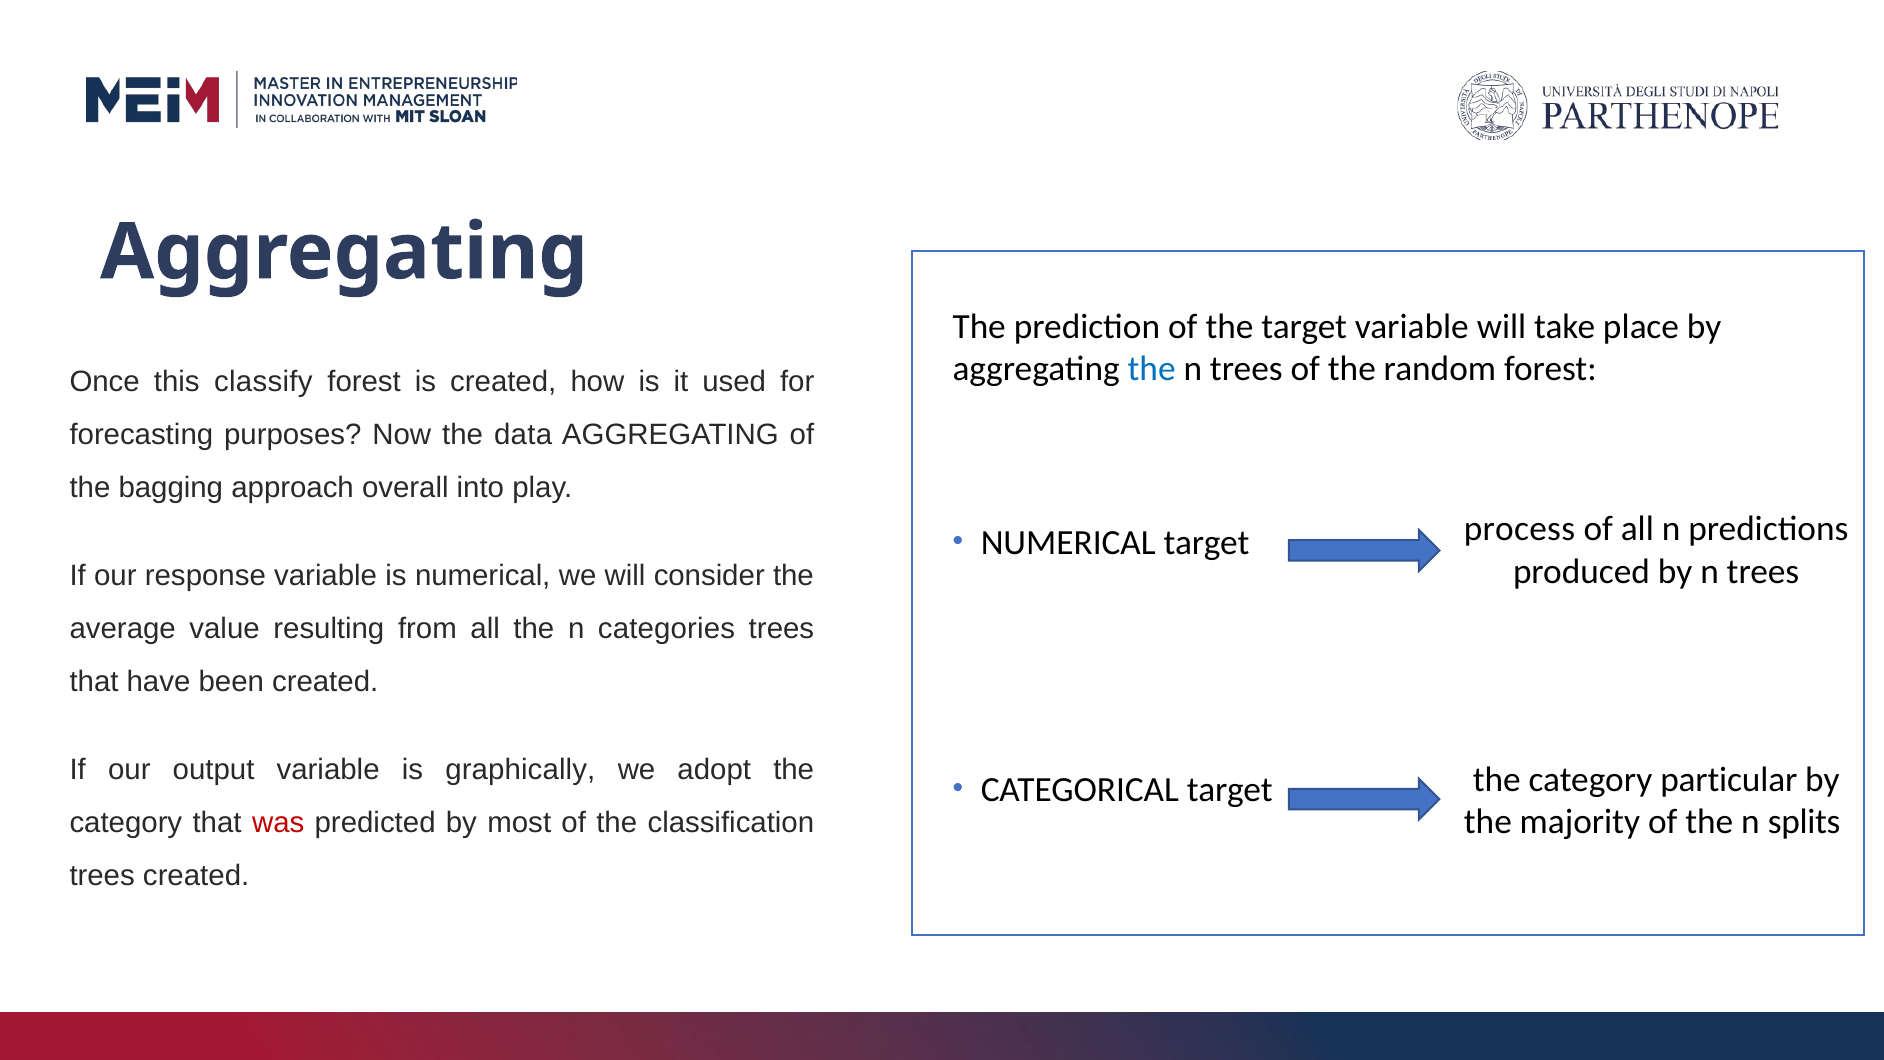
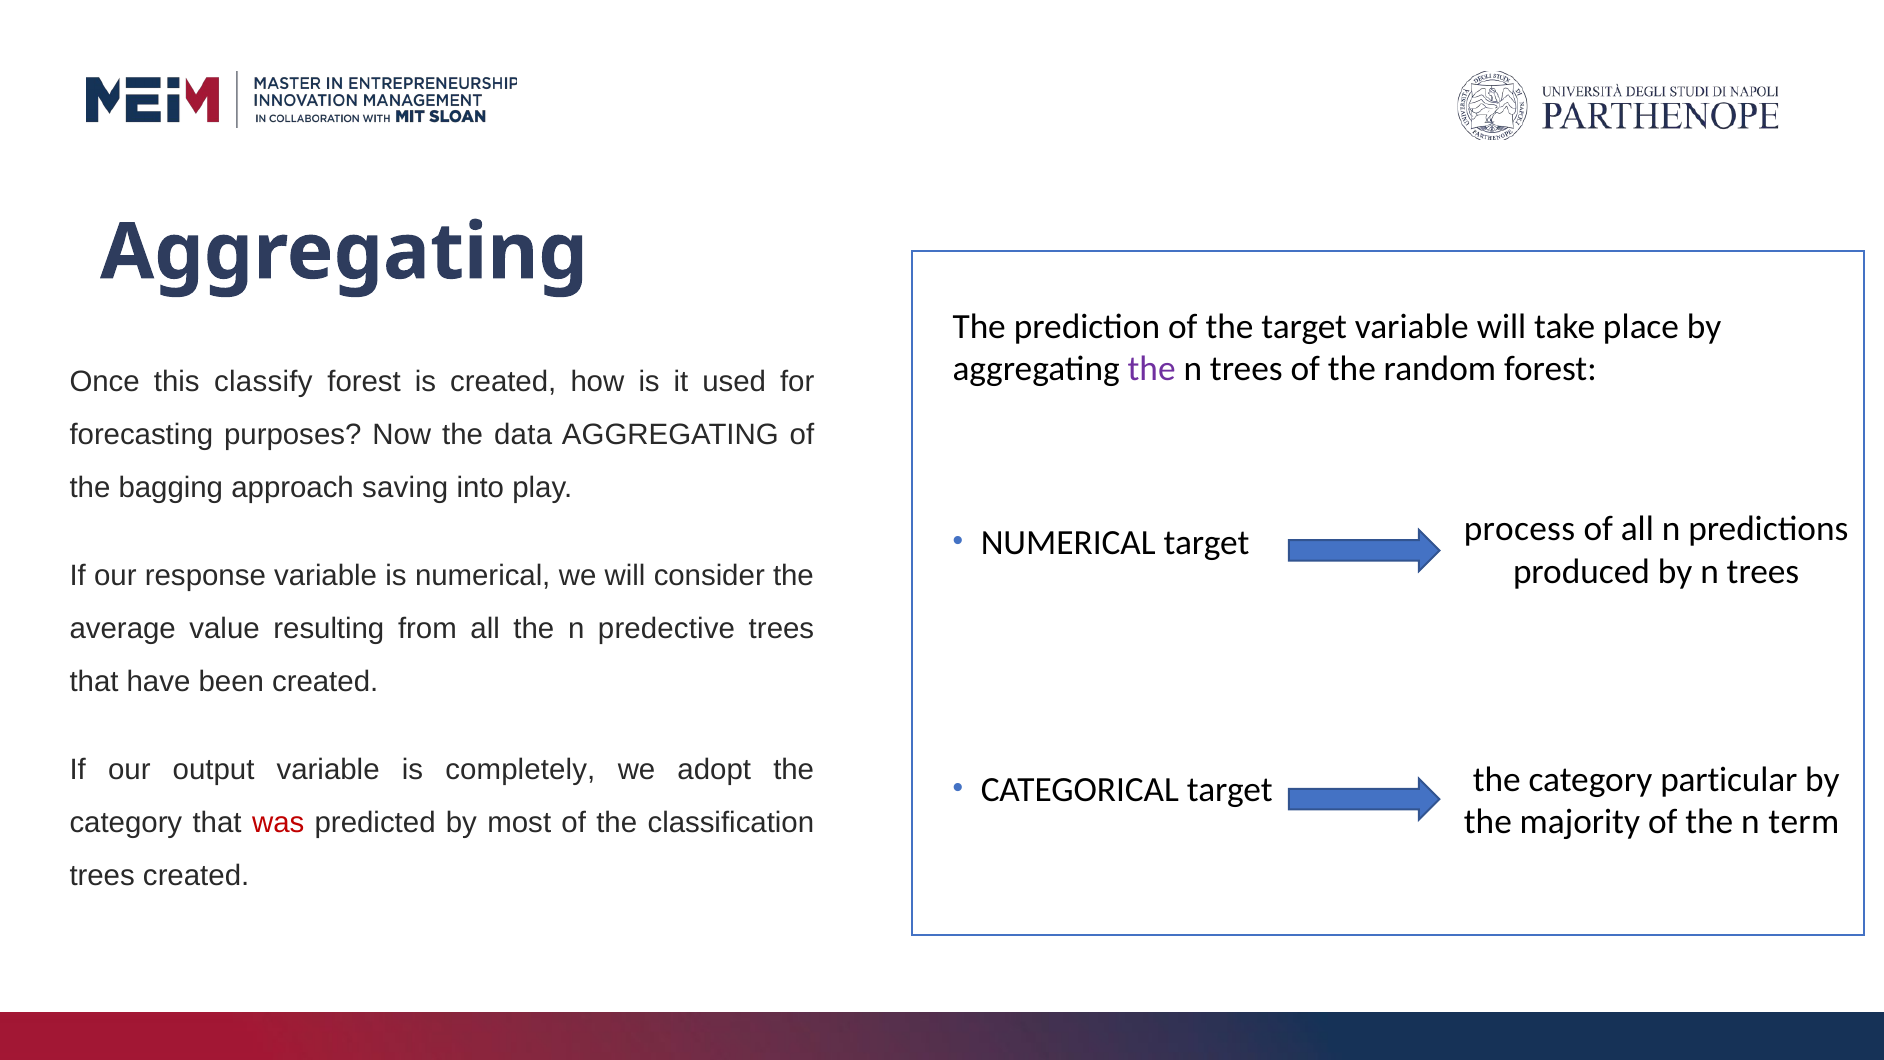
the colour: blue -> purple (1152, 369)
overall: overall -> saving (405, 487)
categories: categories -> predective (667, 629)
graphically: graphically -> completely (520, 770)
splits: splits -> term (1804, 822)
